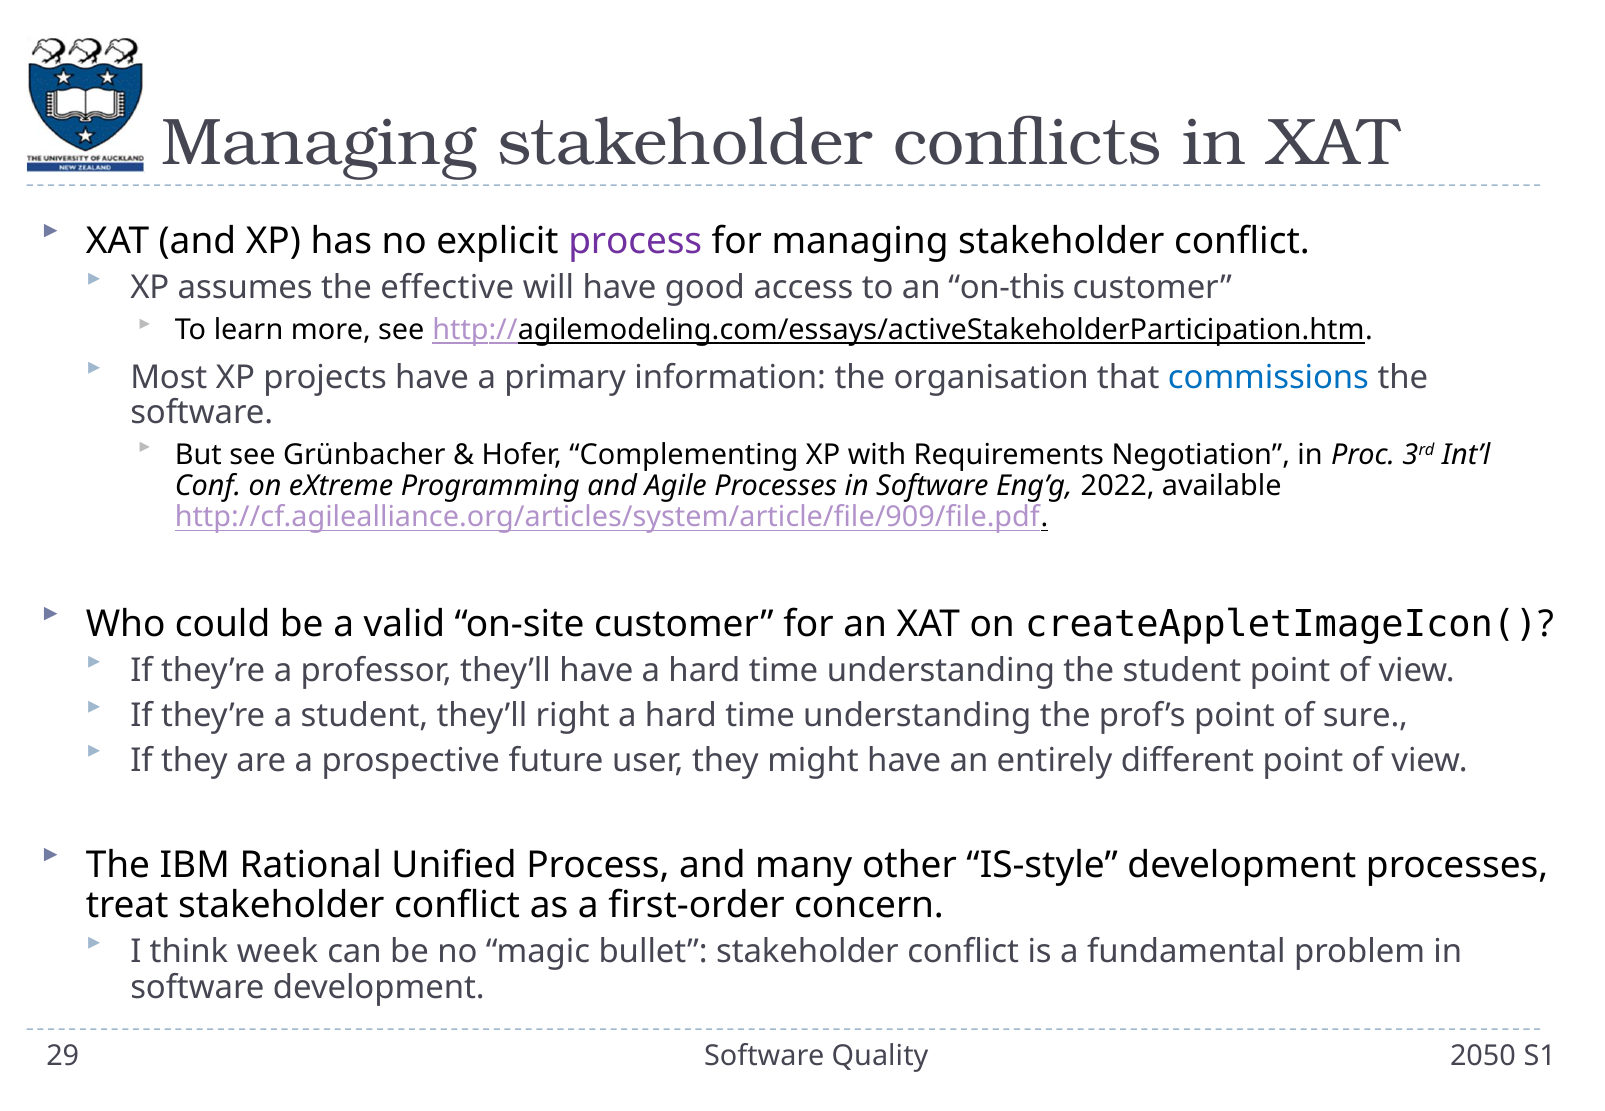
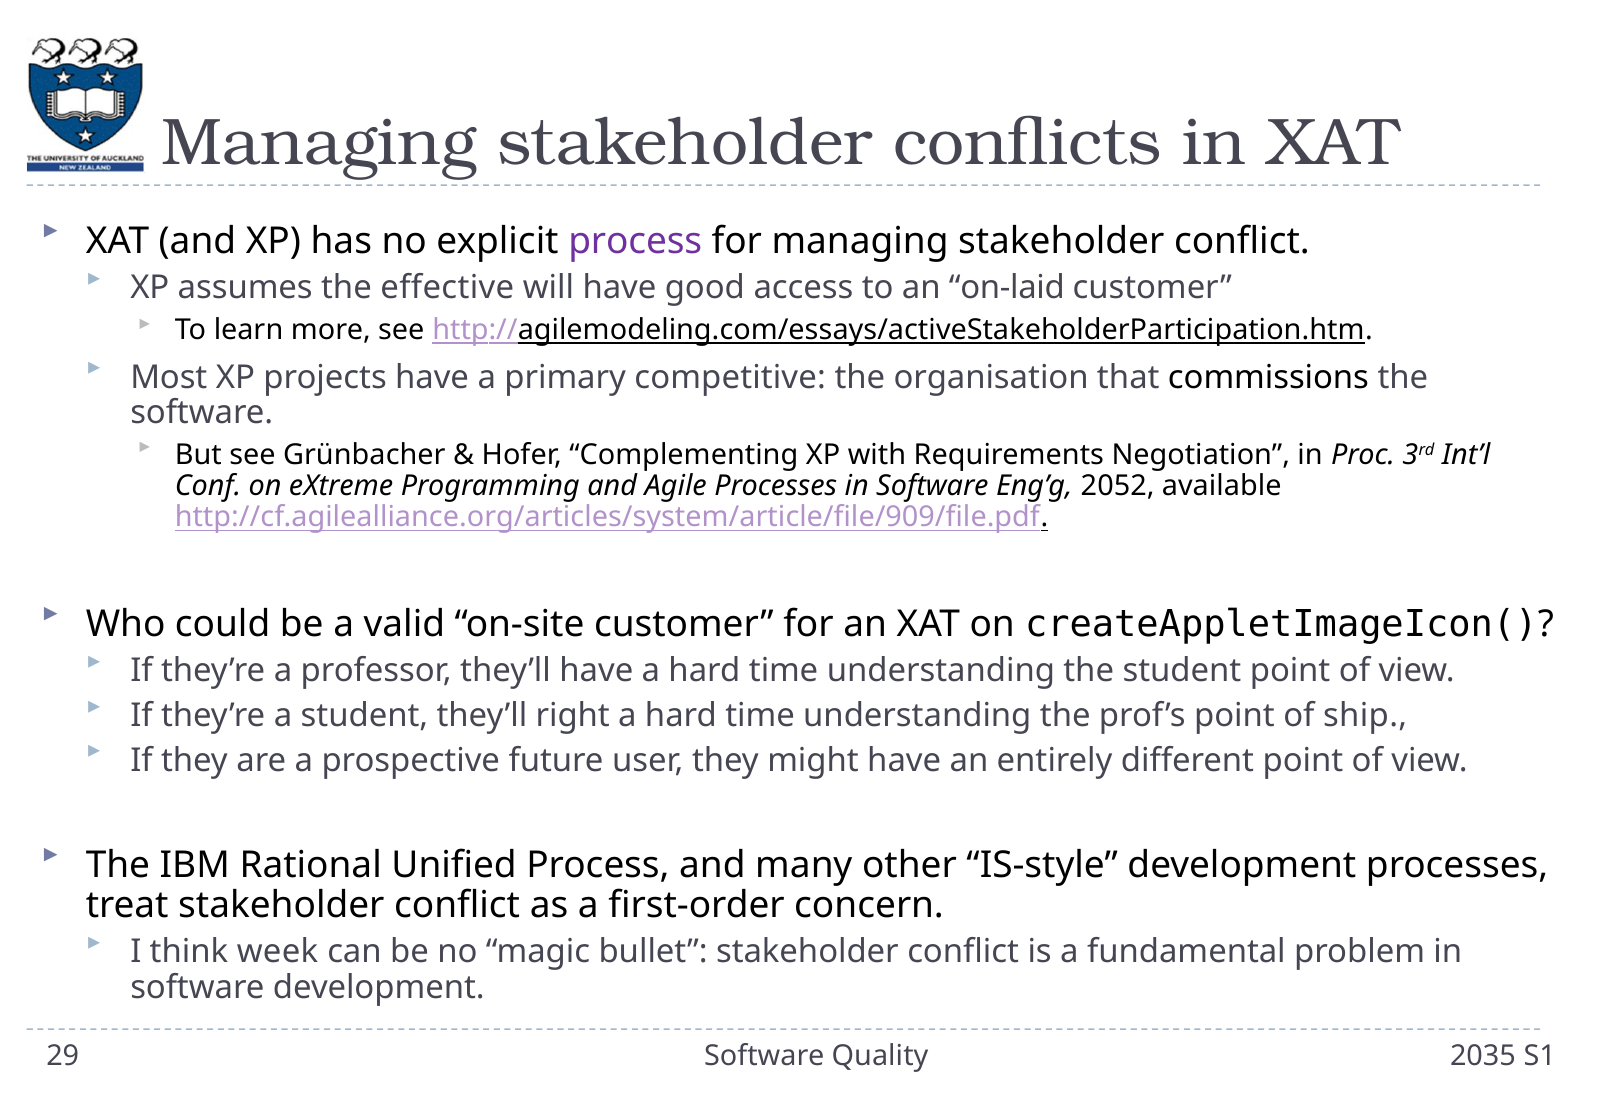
on-this: on-this -> on-laid (1007, 288)
information: information -> competitive (730, 377)
commissions colour: blue -> black (1268, 377)
2022: 2022 -> 2052 (1118, 486)
sure: sure -> ship (1365, 716)
2050: 2050 -> 2035 (1483, 1057)
